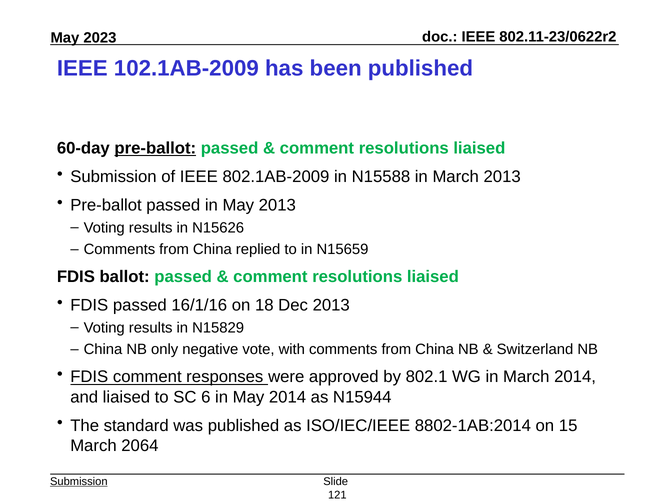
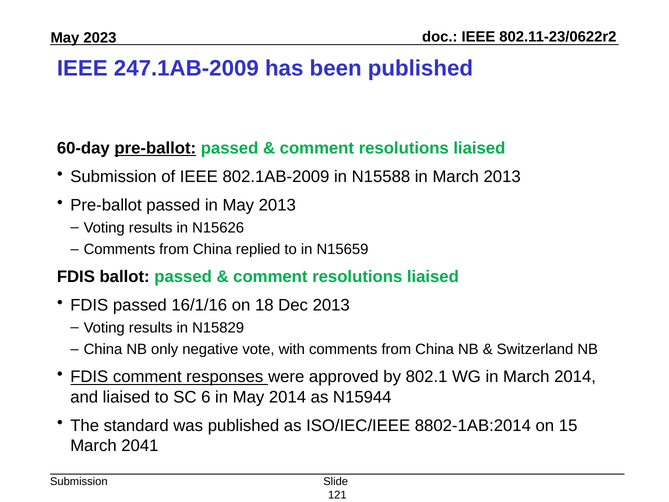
102.1AB-2009: 102.1AB-2009 -> 247.1AB-2009 (186, 68)
2064: 2064 -> 2041 (140, 445)
Submission underline: present -> none (79, 481)
